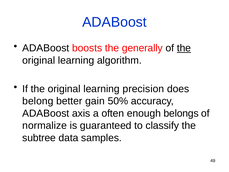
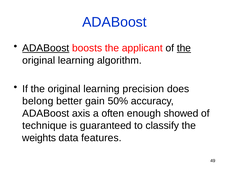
ADABoost underline: none -> present (46, 48)
generally: generally -> applicant (142, 48)
belongs: belongs -> showed (181, 113)
normalize: normalize -> technique (45, 125)
subtree: subtree -> weights (39, 138)
samples: samples -> features (101, 138)
